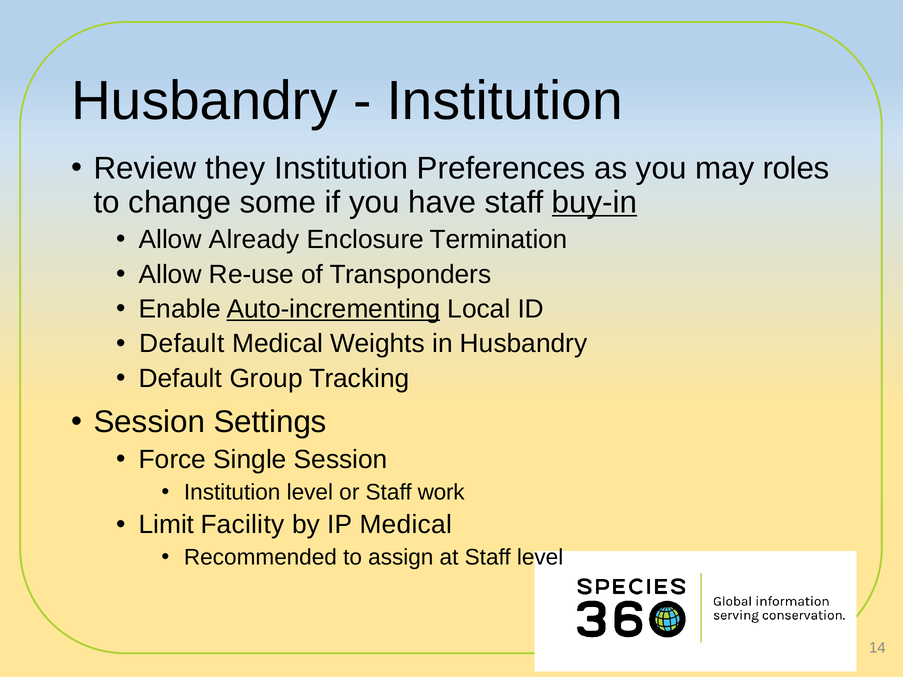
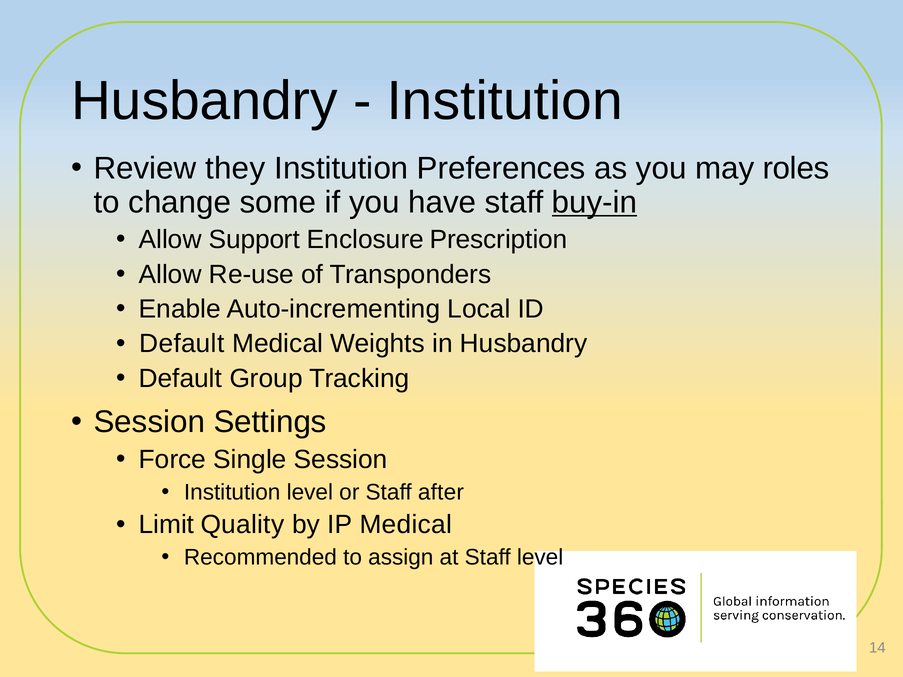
Already: Already -> Support (254, 240)
Termination: Termination -> Prescription (499, 240)
Auto-incrementing underline: present -> none (333, 309)
work: work -> after (441, 492)
Facility: Facility -> Quality (242, 525)
